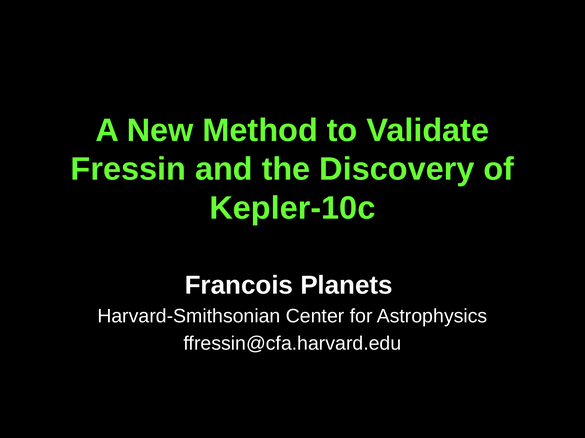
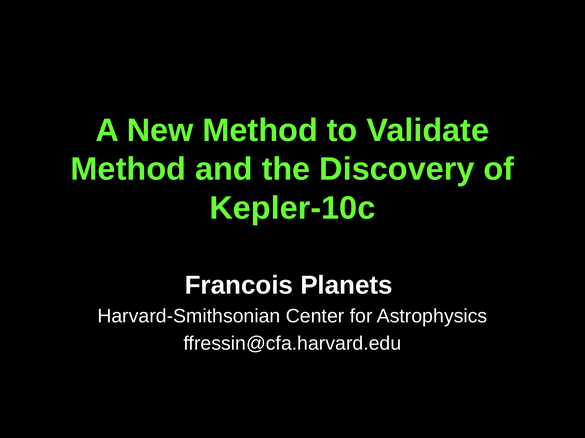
Fressin: Fressin -> Method (128, 170)
